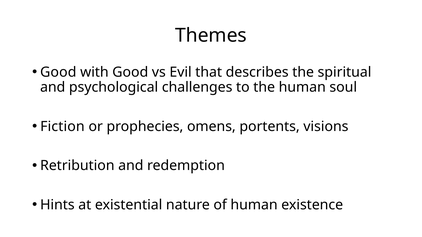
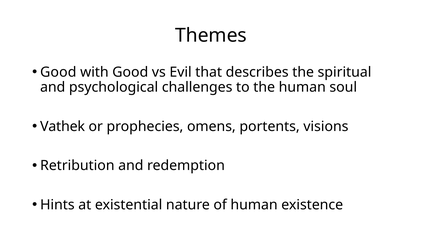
Fiction: Fiction -> Vathek (63, 127)
